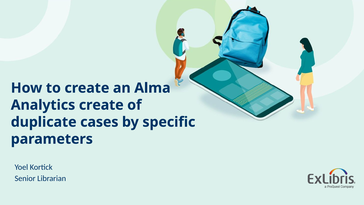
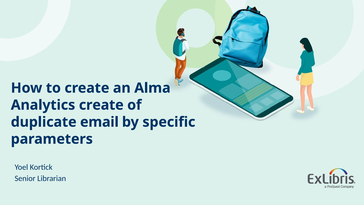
cases: cases -> email (99, 122)
